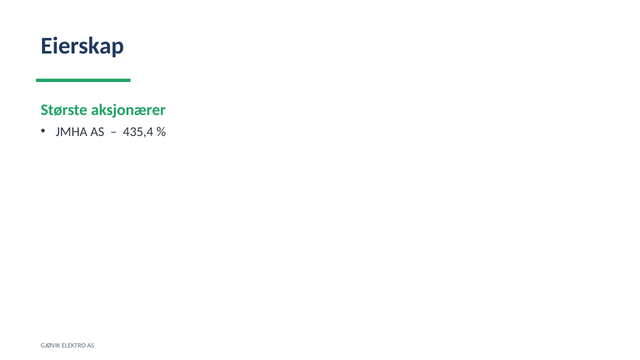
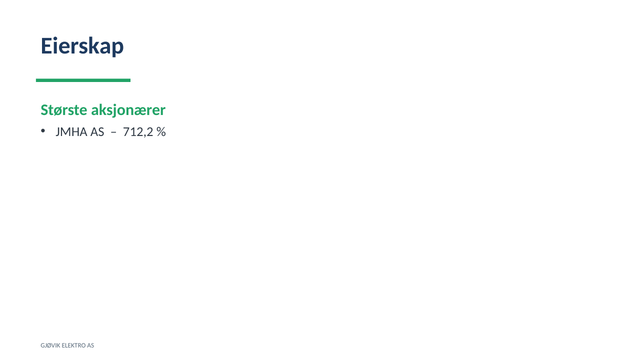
435,4: 435,4 -> 712,2 (138, 132)
